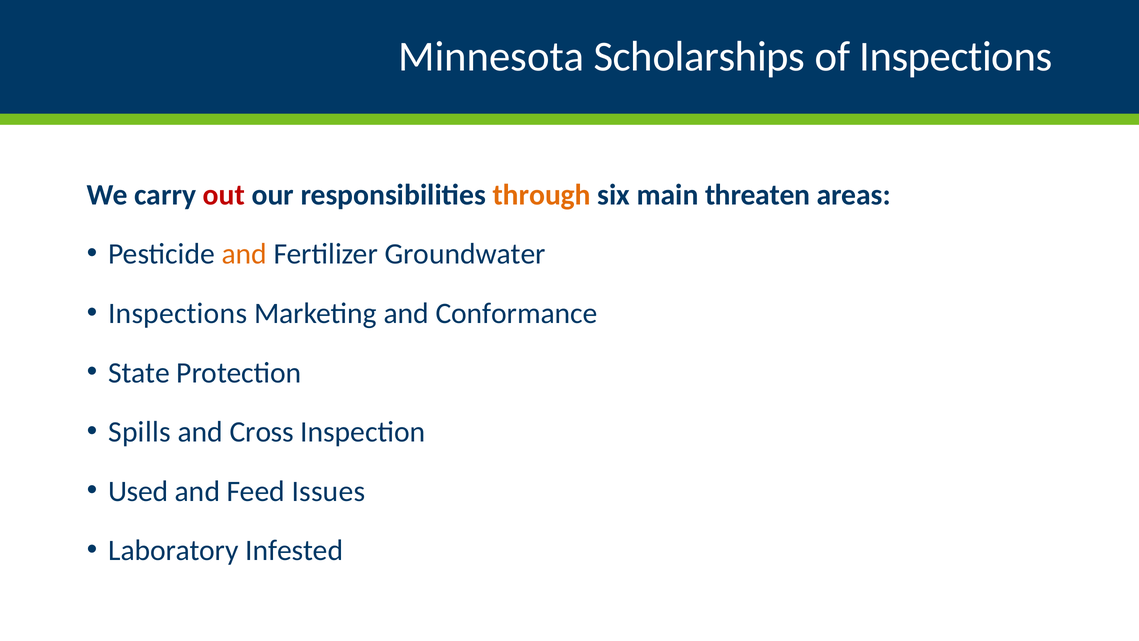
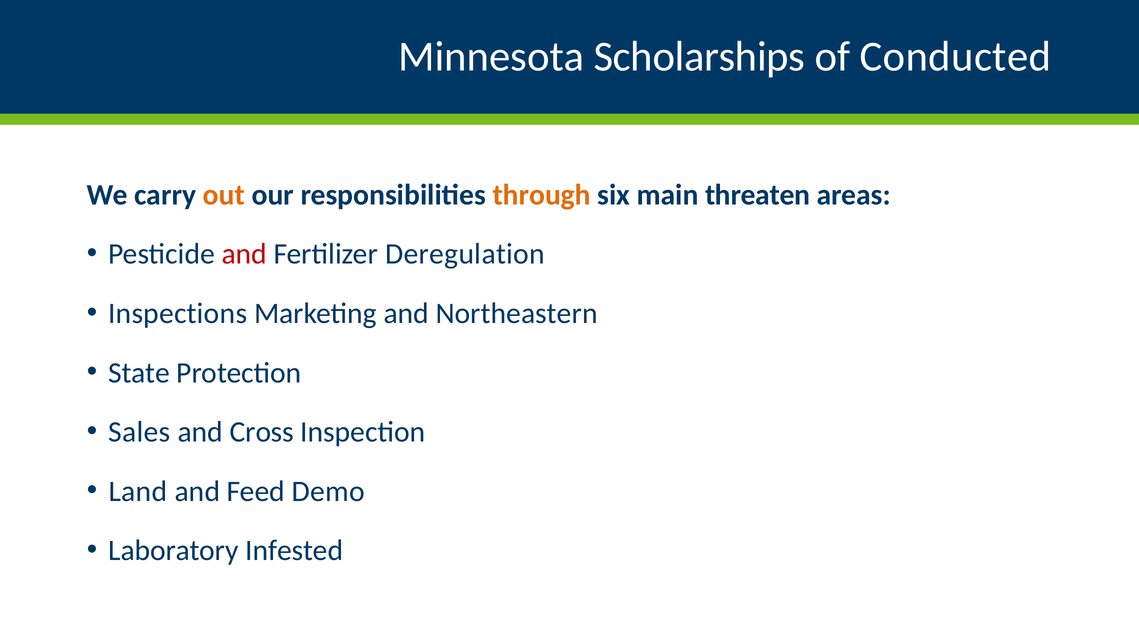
of Inspections: Inspections -> Conducted (955, 57)
out colour: red -> orange (224, 195)
and colour: orange -> red (244, 254)
Groundwater: Groundwater -> Deregulation (465, 254)
Conformance: Conformance -> Northeastern (517, 313)
Spills: Spills -> Sales (139, 432)
Used: Used -> Land (138, 491)
Issues: Issues -> Demo (328, 491)
